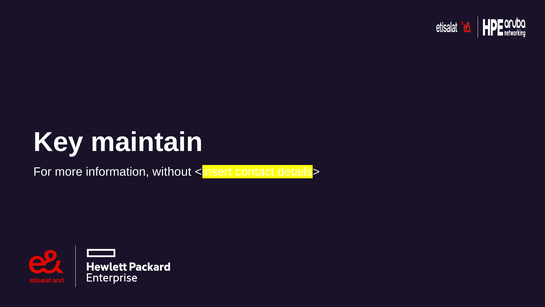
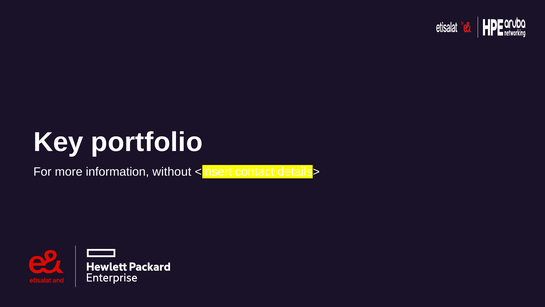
maintain: maintain -> portfolio (147, 142)
